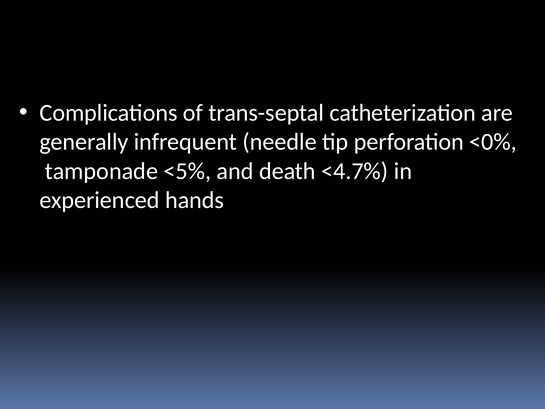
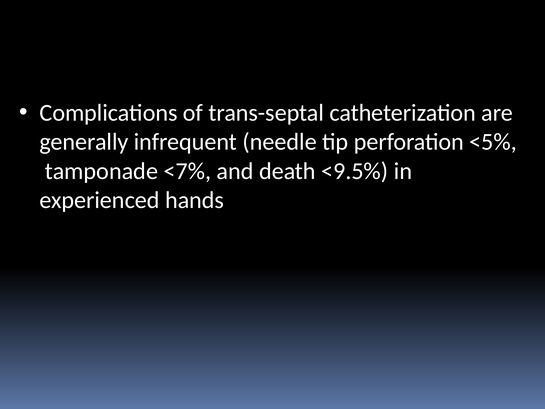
<0%: <0% -> <5% (493, 142)
<5%: <5% -> <7% (187, 171)
<4.7%: <4.7% -> <9.5% (355, 171)
